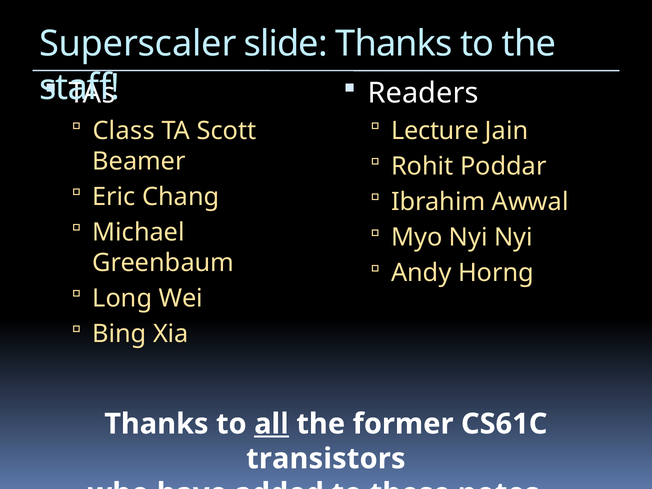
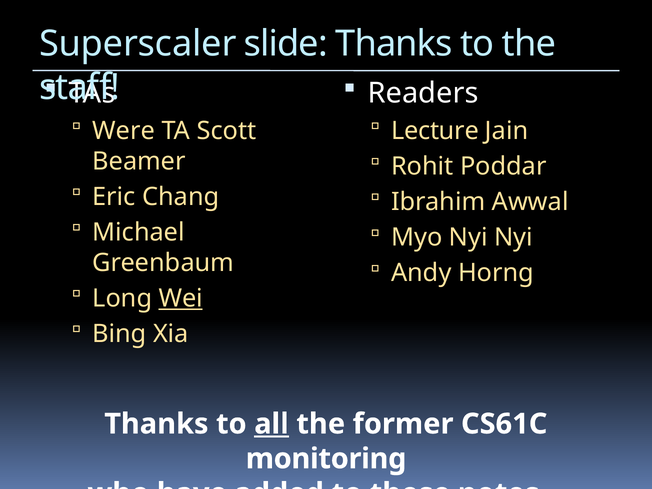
Class: Class -> Were (124, 131)
Wei underline: none -> present (181, 298)
transistors: transistors -> monitoring (326, 459)
